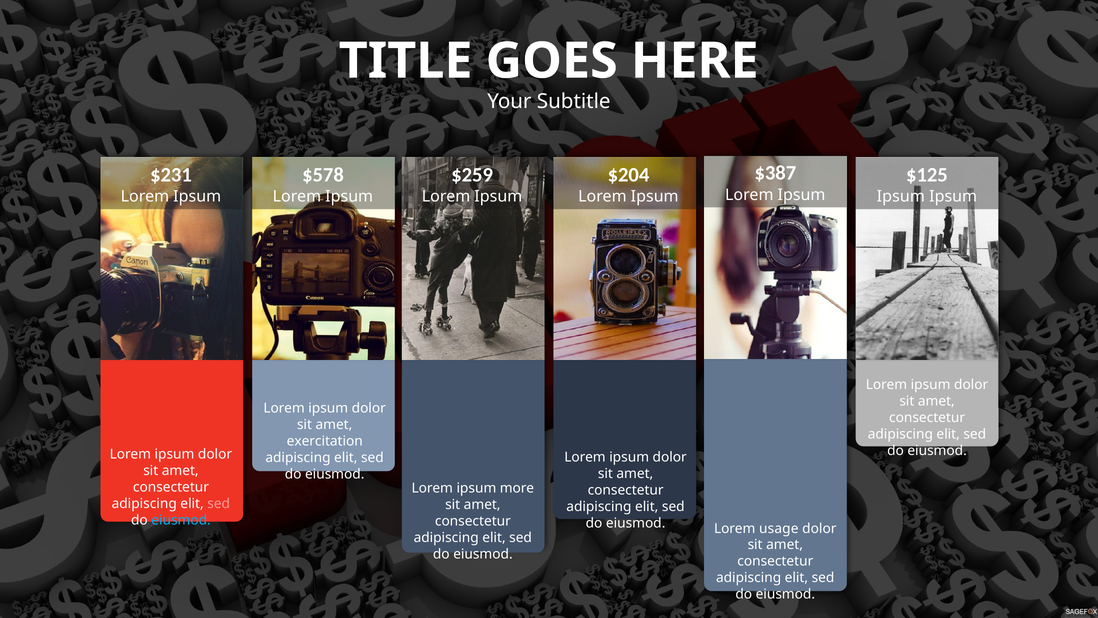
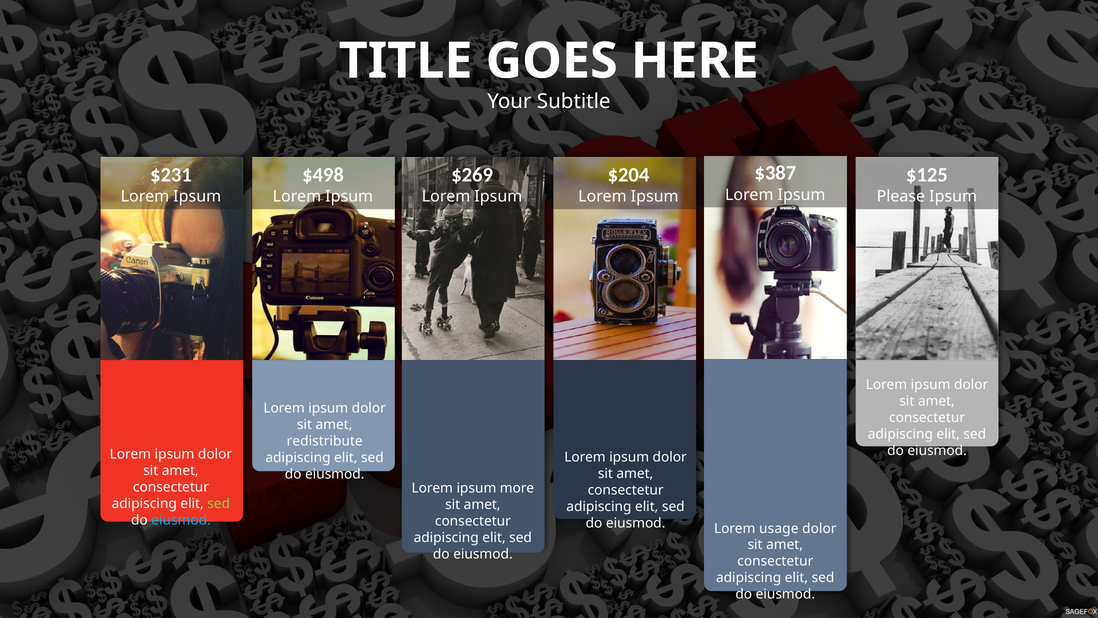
$578: $578 -> $498 (323, 175)
$259: $259 -> $269 (472, 175)
Ipsum: Ipsum -> Please (901, 197)
exercitation: exercitation -> redistribute (325, 441)
sed colour: pink -> light green (219, 503)
